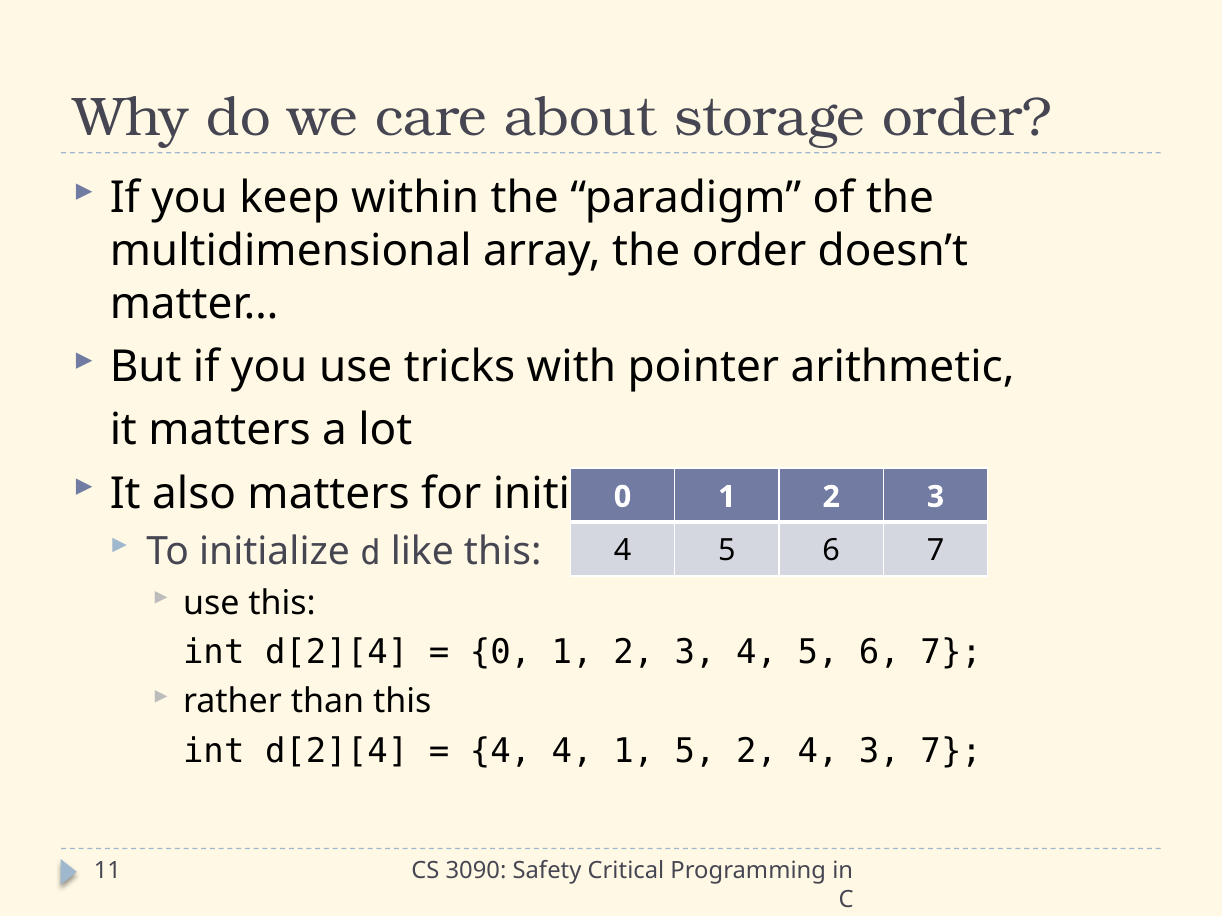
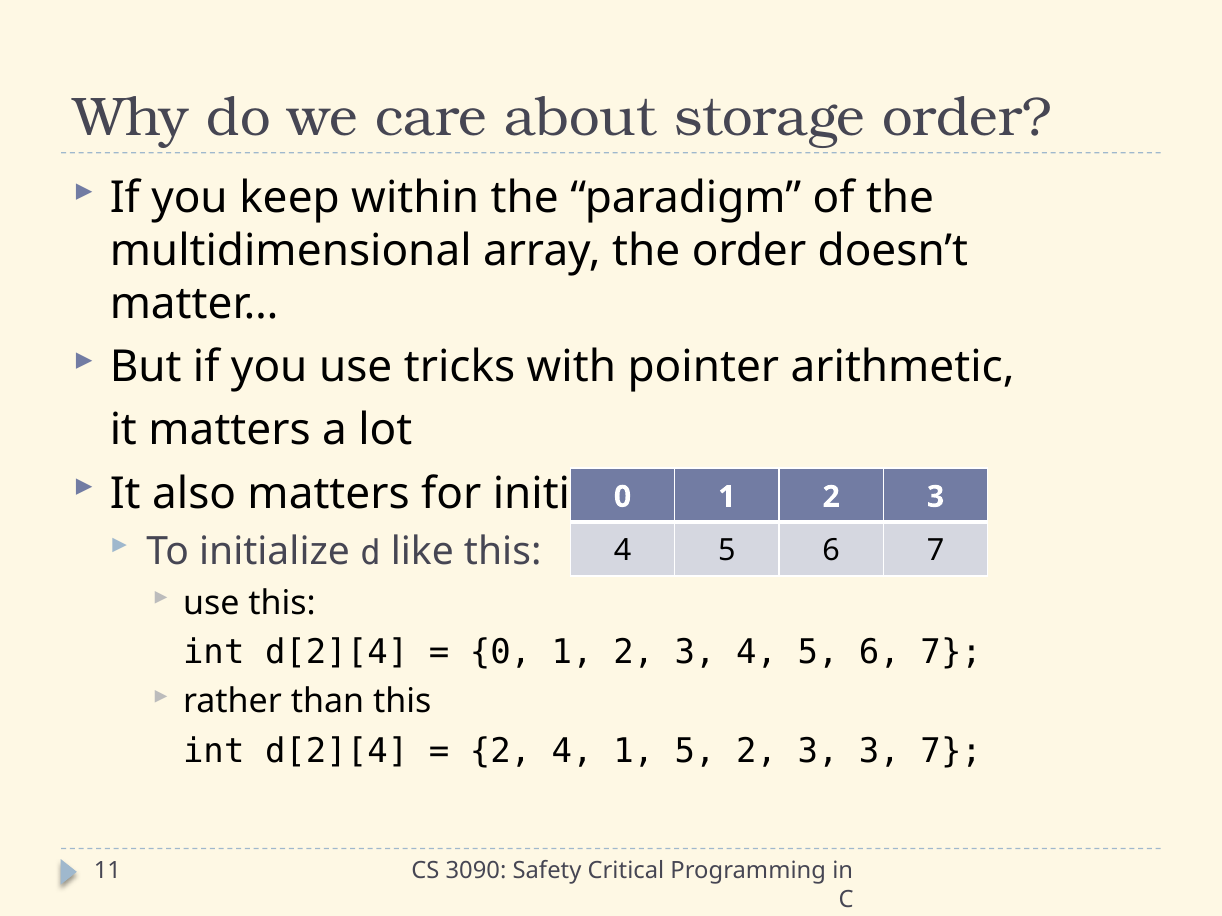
4: 4 -> 2 (500, 751)
5 2 4: 4 -> 3 (818, 751)
